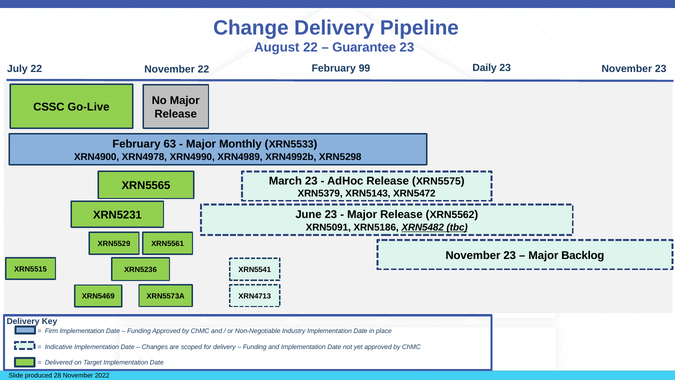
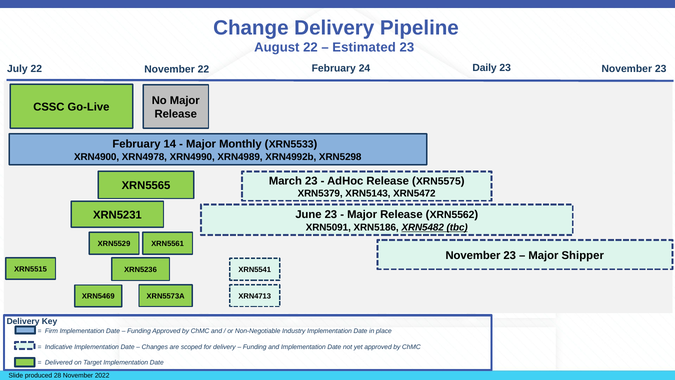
Guarantee: Guarantee -> Estimated (364, 47)
99: 99 -> 24 (364, 68)
63: 63 -> 14 (170, 144)
Backlog: Backlog -> Shipper (583, 255)
